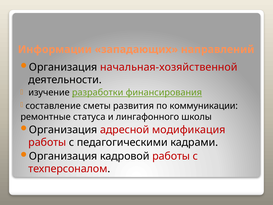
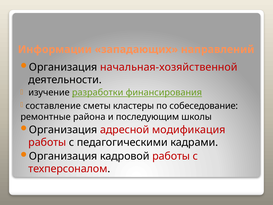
развития: развития -> кластеры (134, 106)
коммуникации: коммуникации -> собеседование (204, 106)
статуса: статуса -> района (89, 117)
лингафонного: лингафонного -> последующим (147, 117)
